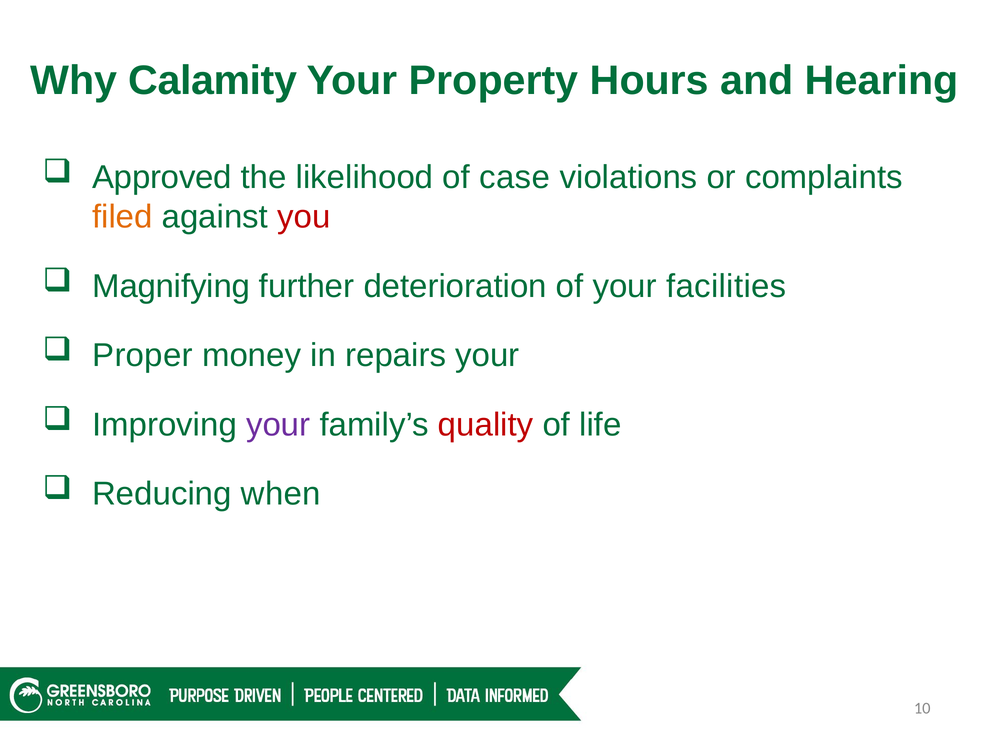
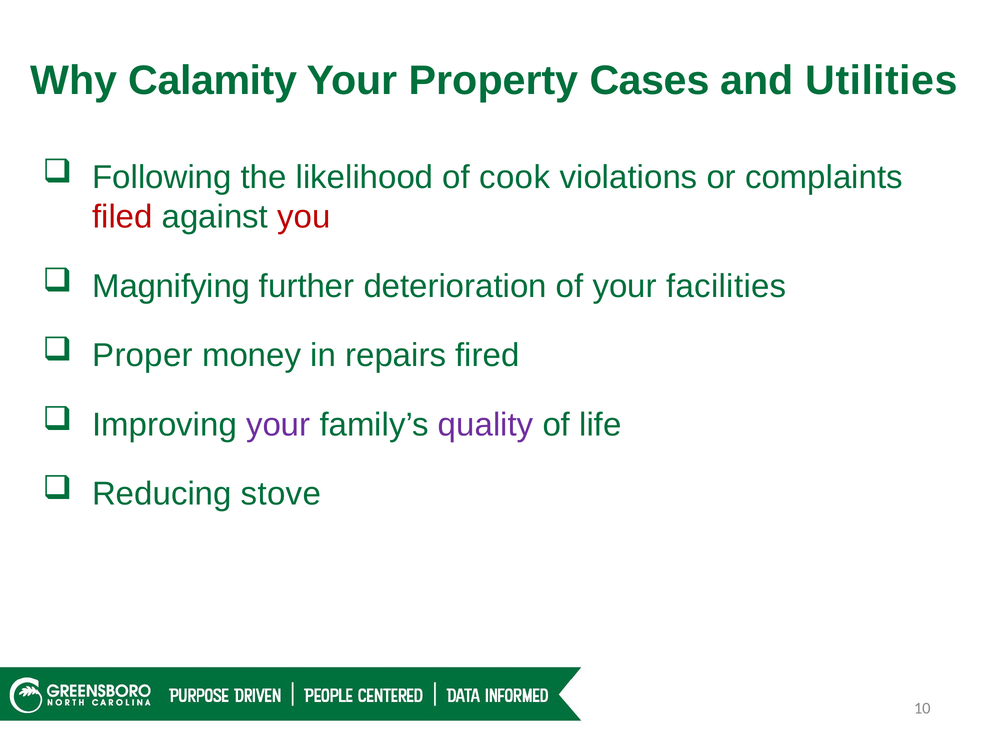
Hours: Hours -> Cases (650, 81)
Hearing: Hearing -> Utilities (881, 81)
Approved: Approved -> Following (162, 178)
case: case -> cook (515, 178)
filed colour: orange -> red (122, 217)
repairs your: your -> fired (487, 356)
quality colour: red -> purple (486, 425)
when: when -> stove (281, 494)
